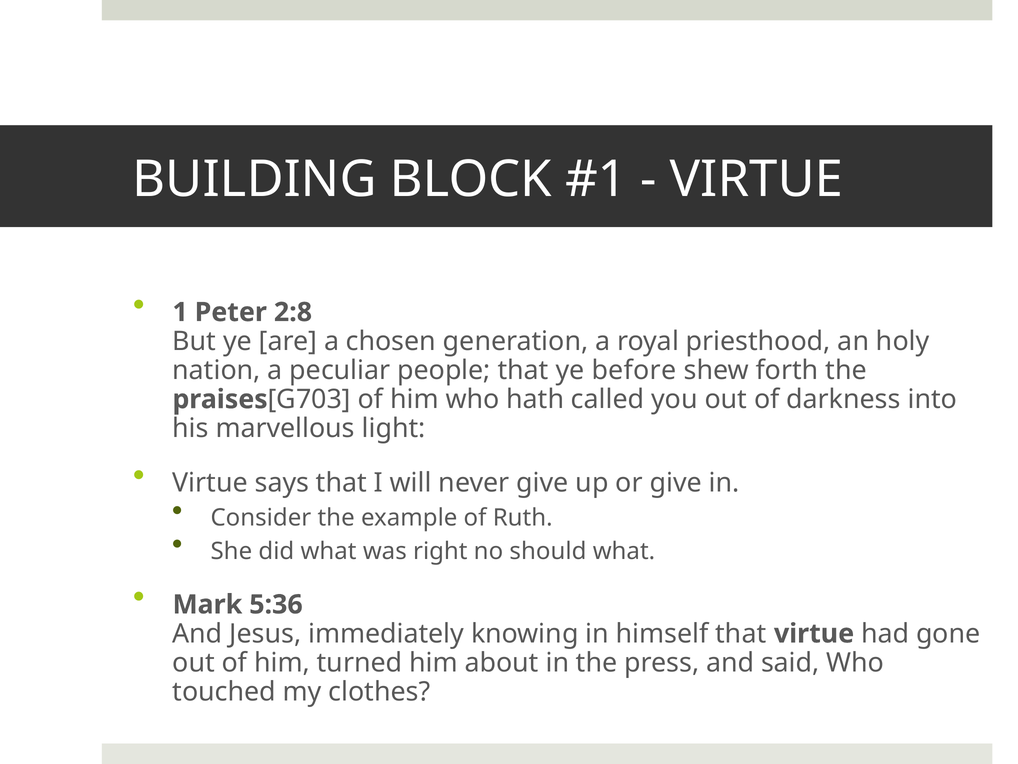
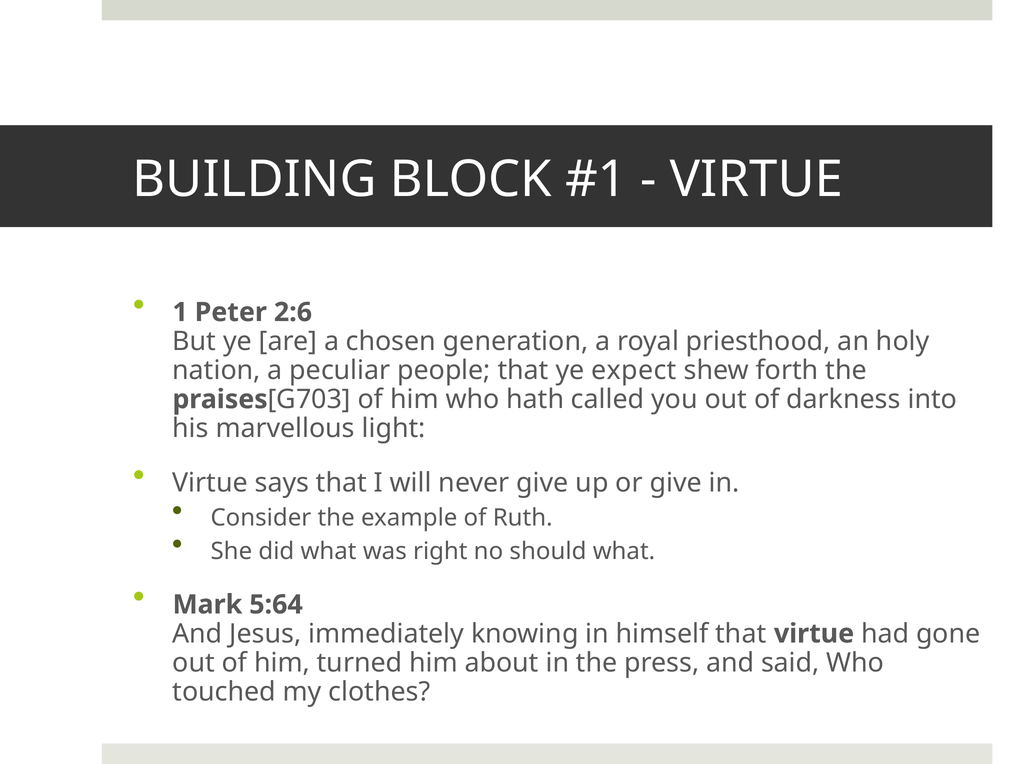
2:8: 2:8 -> 2:6 (293, 312)
before: before -> expect (634, 370)
5:36: 5:36 -> 5:64 (276, 604)
